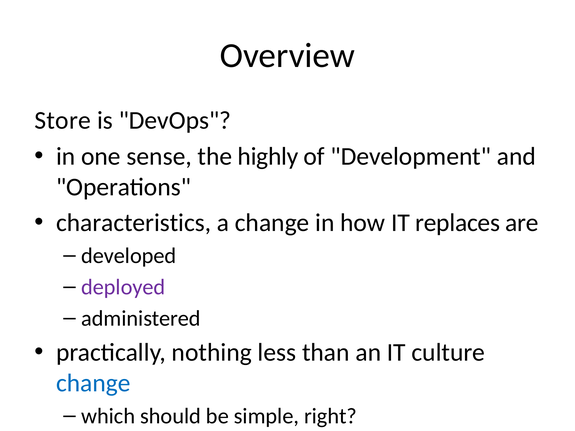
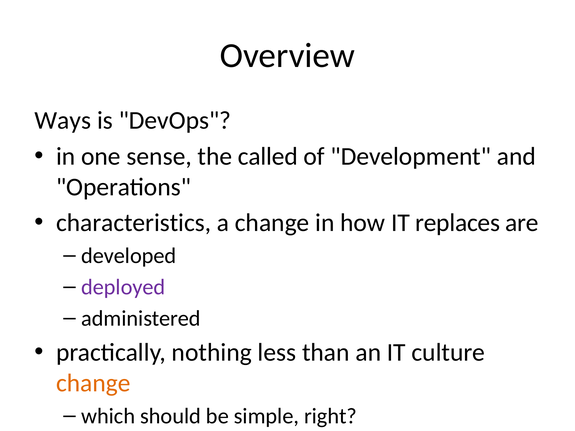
Store: Store -> Ways (63, 121)
highly: highly -> called (268, 156)
change colour: blue -> orange (93, 383)
